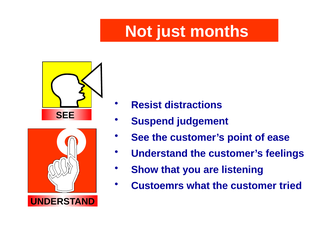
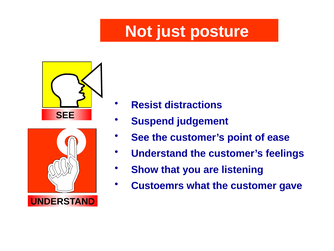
months: months -> posture (219, 31)
tried: tried -> gave (291, 186)
